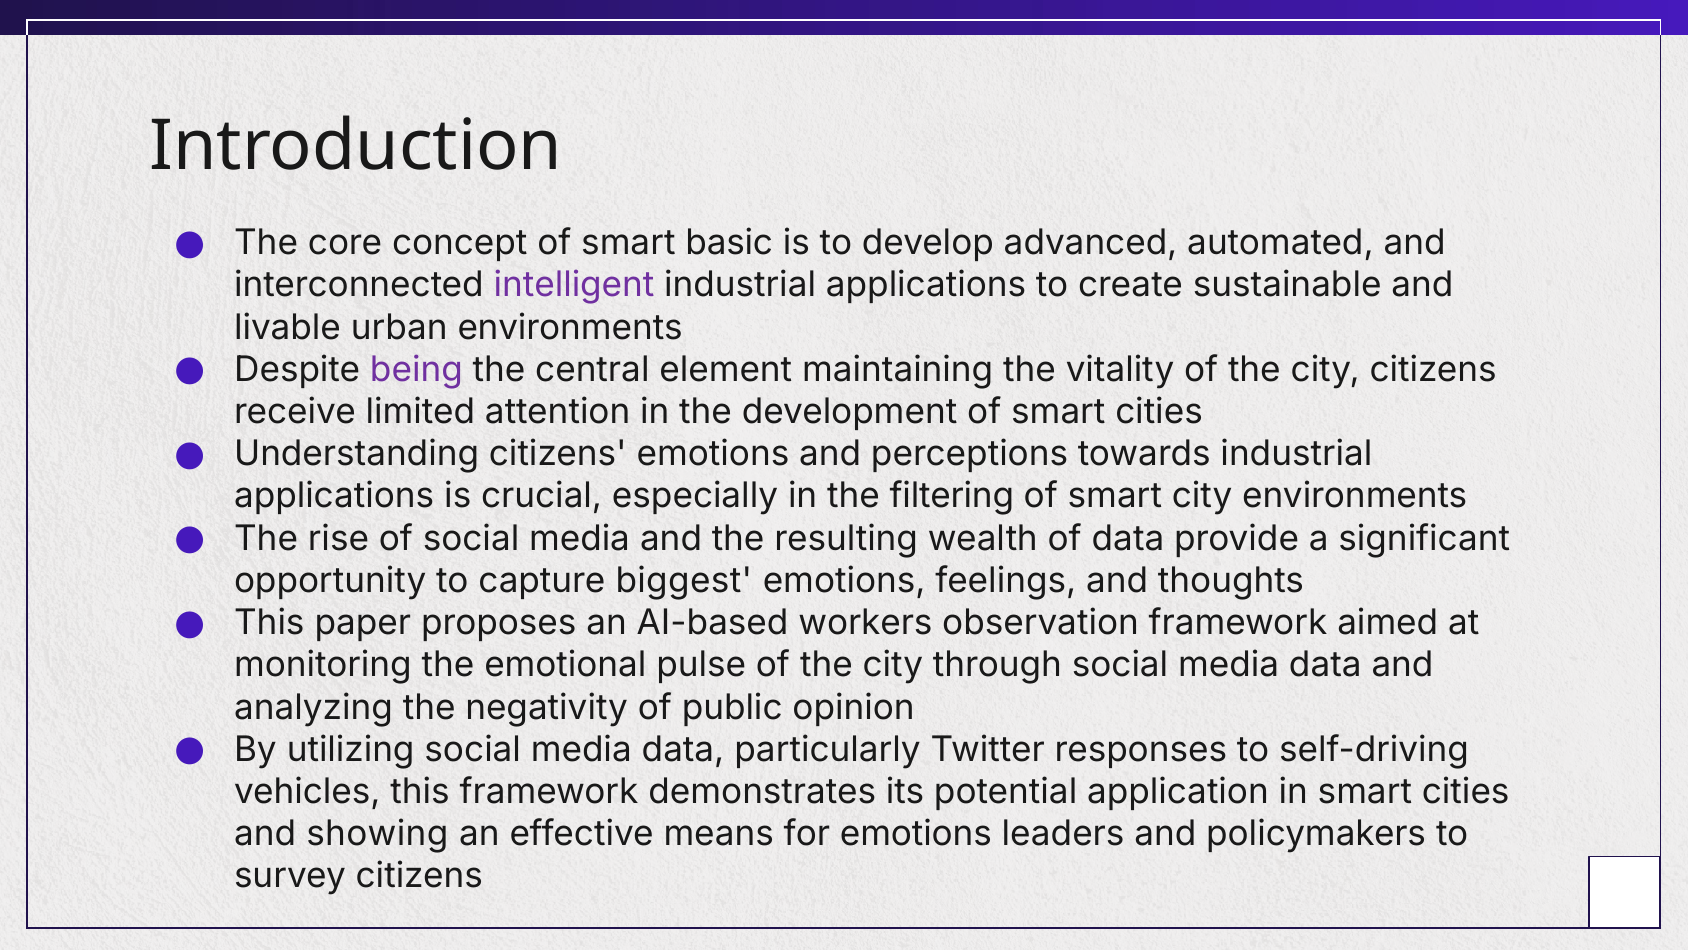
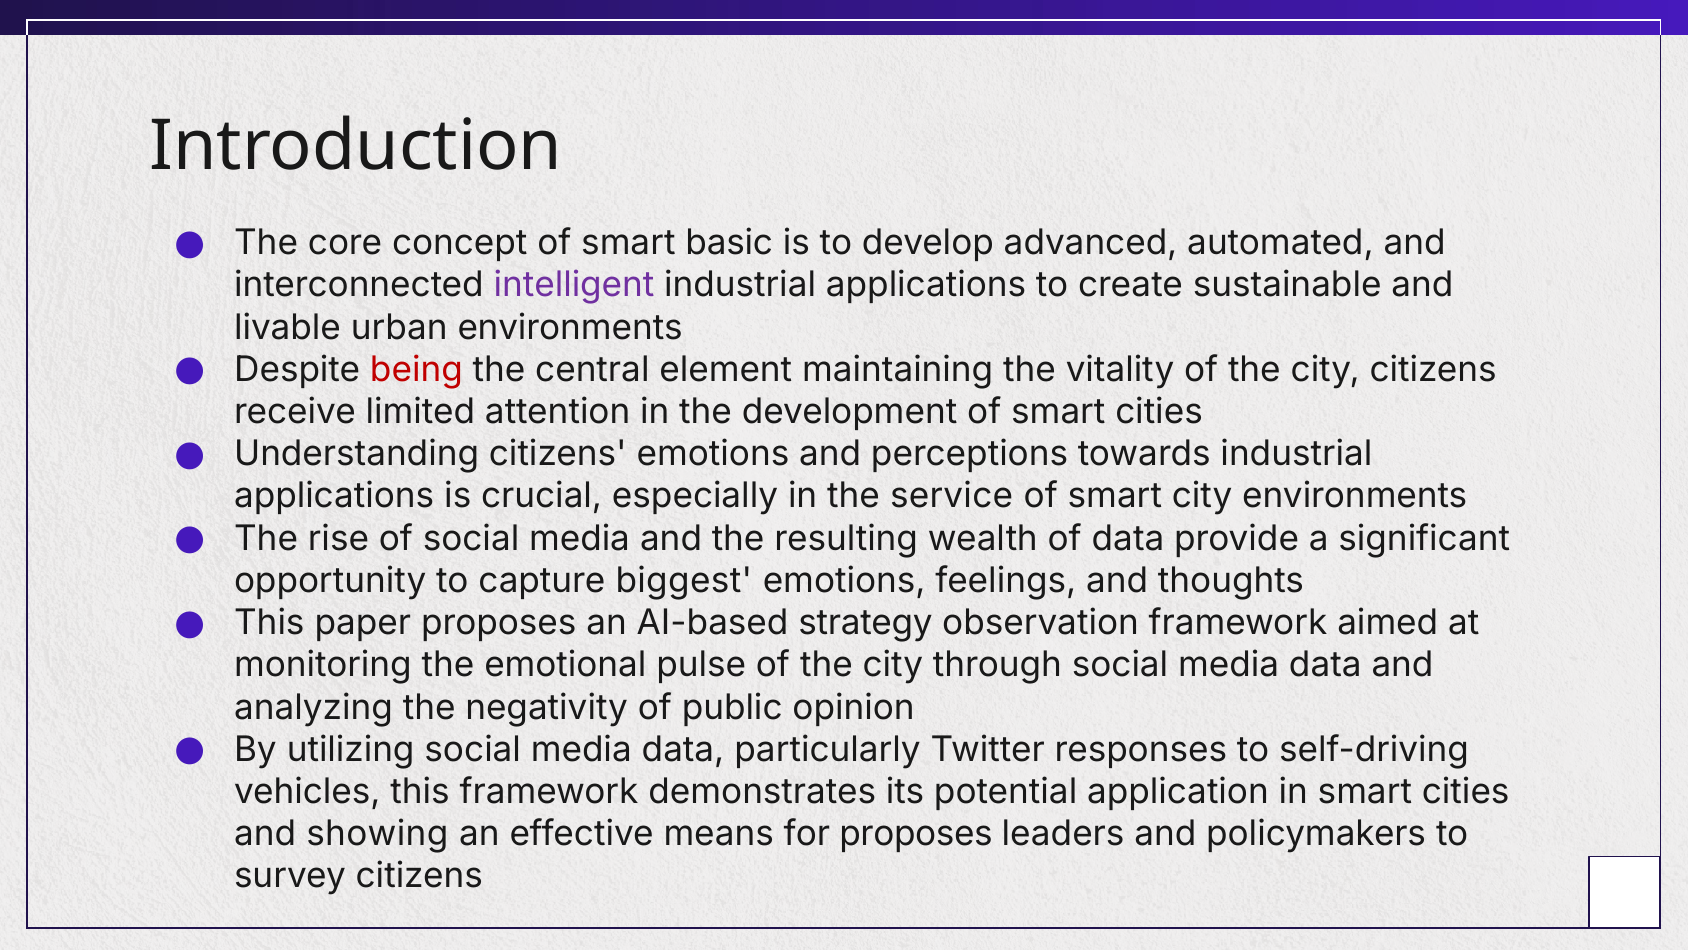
being colour: purple -> red (416, 370)
filtering: filtering -> service (952, 496)
workers: workers -> strategy (866, 623)
for emotions: emotions -> proposes (916, 834)
